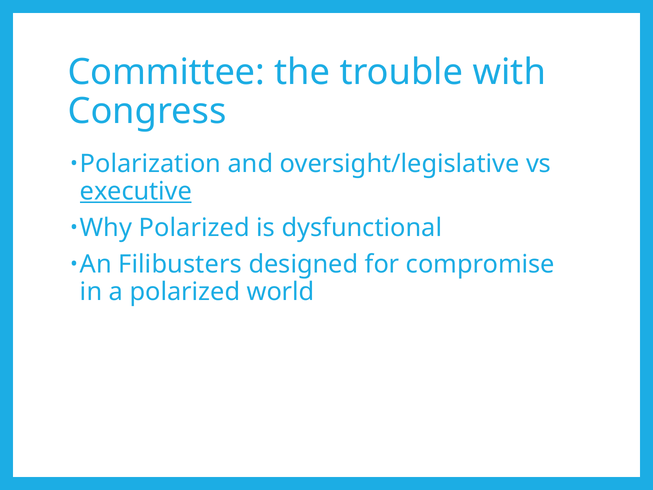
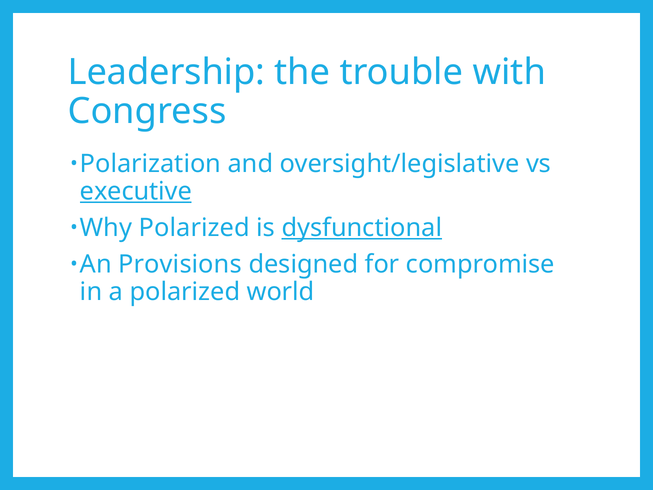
Committee: Committee -> Leadership (166, 72)
dysfunctional underline: none -> present (362, 228)
Filibusters: Filibusters -> Provisions (180, 264)
